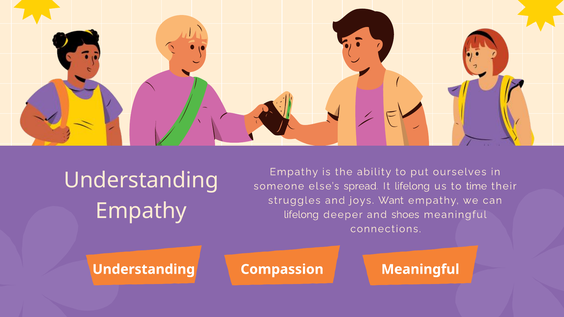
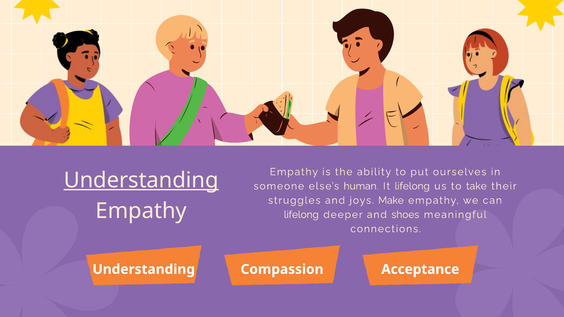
Understanding underline: none -> present (141, 180)
spread: spread -> human (361, 186)
time: time -> take (476, 186)
Want: Want -> Make (391, 201)
Understanding Meaningful: Meaningful -> Acceptance (420, 270)
